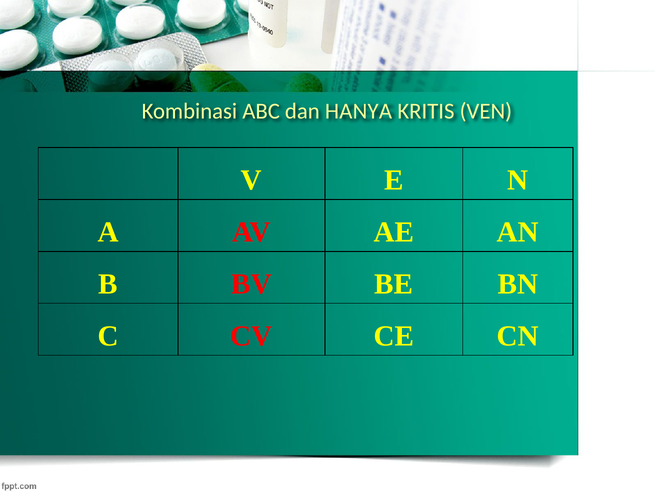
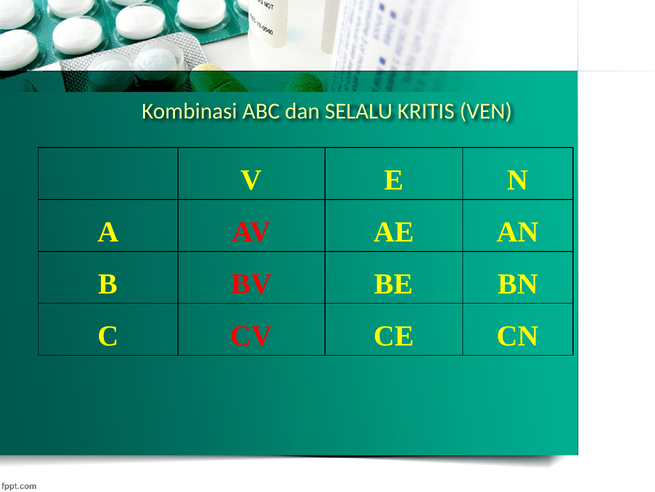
HANYA: HANYA -> SELALU (359, 111)
